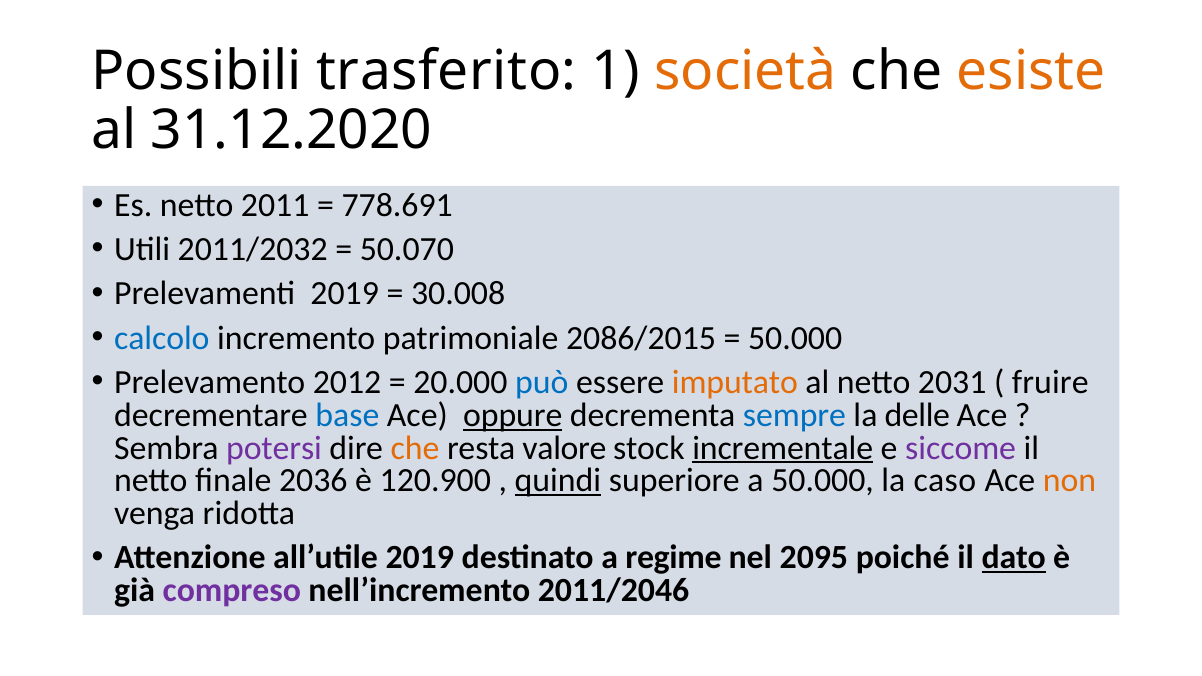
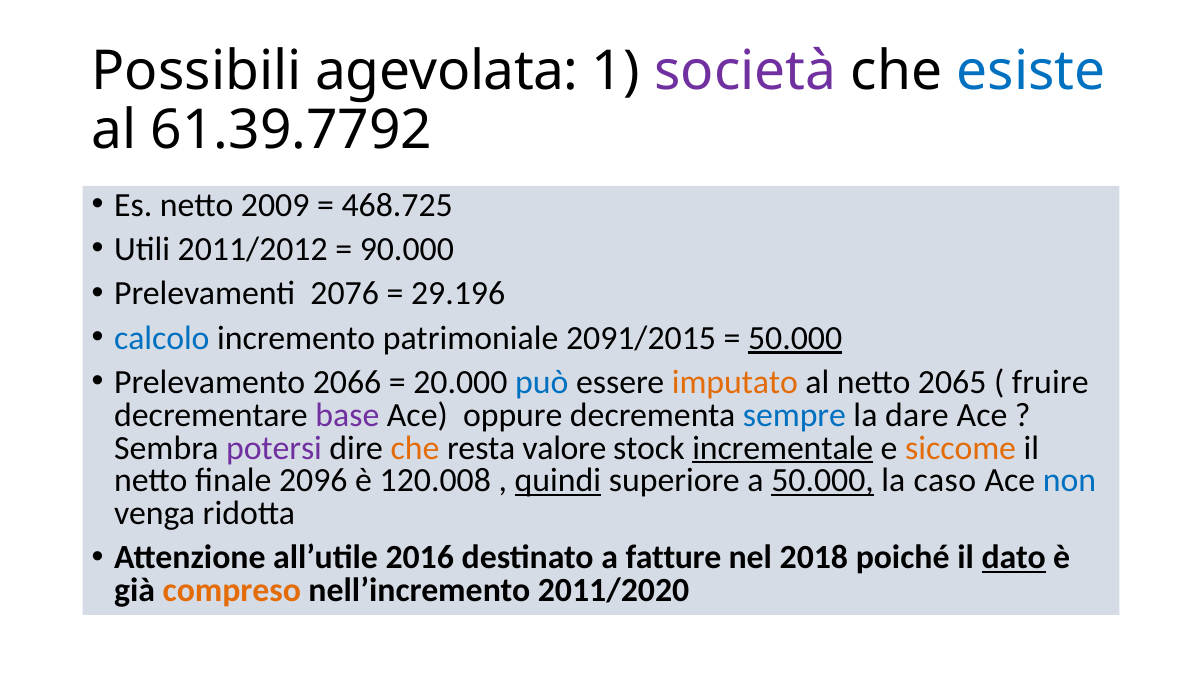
trasferito: trasferito -> agevolata (447, 71)
società colour: orange -> purple (745, 71)
esiste colour: orange -> blue (1031, 71)
31.12.2020: 31.12.2020 -> 61.39.7792 (292, 131)
2011: 2011 -> 2009 (275, 206)
778.691: 778.691 -> 468.725 (397, 206)
2011/2032: 2011/2032 -> 2011/2012 (253, 250)
50.070: 50.070 -> 90.000 (407, 250)
Prelevamenti 2019: 2019 -> 2076 (345, 294)
30.008: 30.008 -> 29.196 (458, 294)
2086/2015: 2086/2015 -> 2091/2015 (641, 338)
50.000 underline: none -> present (795, 338)
2012: 2012 -> 2066 (347, 382)
2031: 2031 -> 2065 (952, 382)
base colour: blue -> purple (347, 415)
oppure underline: present -> none (513, 415)
delle: delle -> dare (917, 415)
siccome colour: purple -> orange (961, 448)
2036: 2036 -> 2096 (313, 481)
120.900: 120.900 -> 120.008 (435, 481)
50.000 underline: none -> present (823, 481)
non colour: orange -> blue (1070, 481)
all’utile 2019: 2019 -> 2016 (420, 558)
regime: regime -> fatture (673, 558)
2095: 2095 -> 2018 (814, 558)
compreso colour: purple -> orange (232, 591)
2011/2046: 2011/2046 -> 2011/2020 (614, 591)
